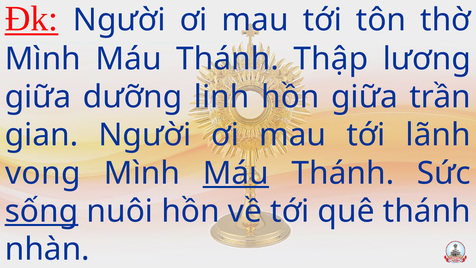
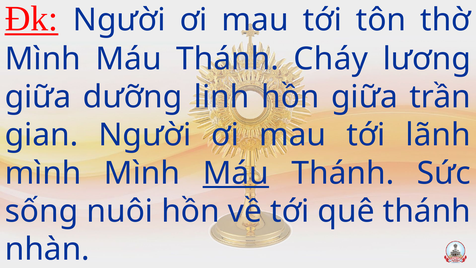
Thập: Thập -> Cháy (331, 59)
vọng: vọng -> mình (43, 173)
sống underline: present -> none (42, 211)
